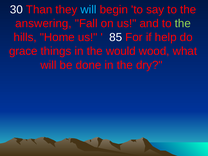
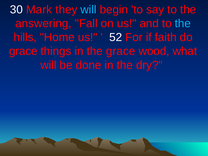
Than: Than -> Mark (39, 10)
the colour: light green -> light blue (183, 23)
85: 85 -> 52 (116, 37)
help: help -> faith (166, 37)
the would: would -> grace (121, 51)
